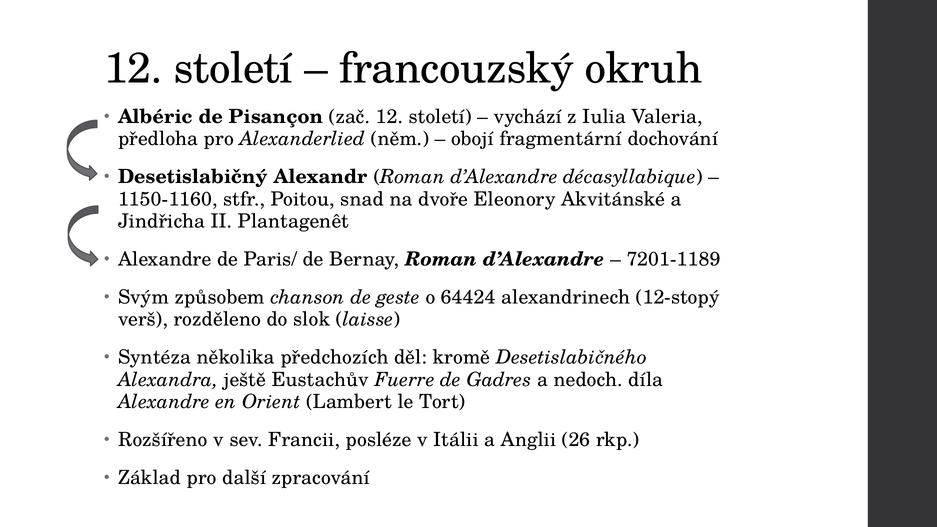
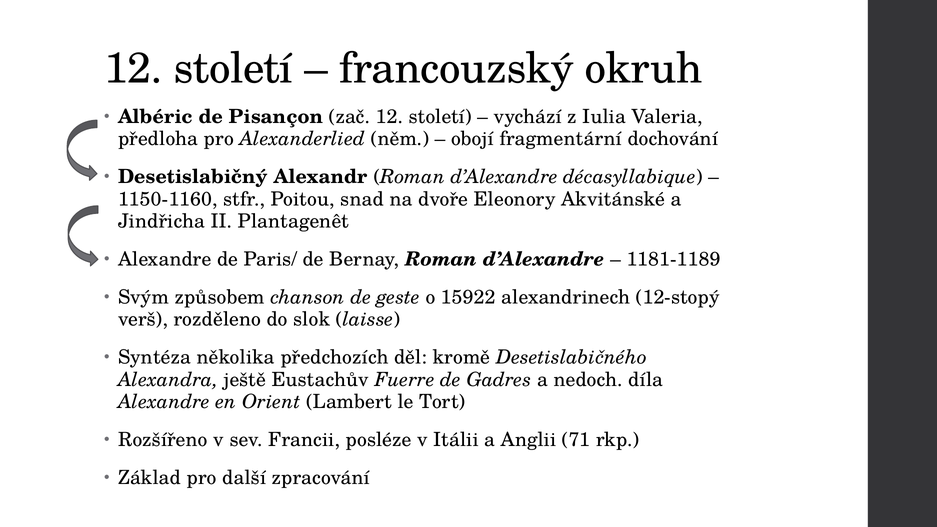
7201-1189: 7201-1189 -> 1181-1189 (674, 259)
64424: 64424 -> 15922 (468, 297)
26: 26 -> 71 (576, 440)
